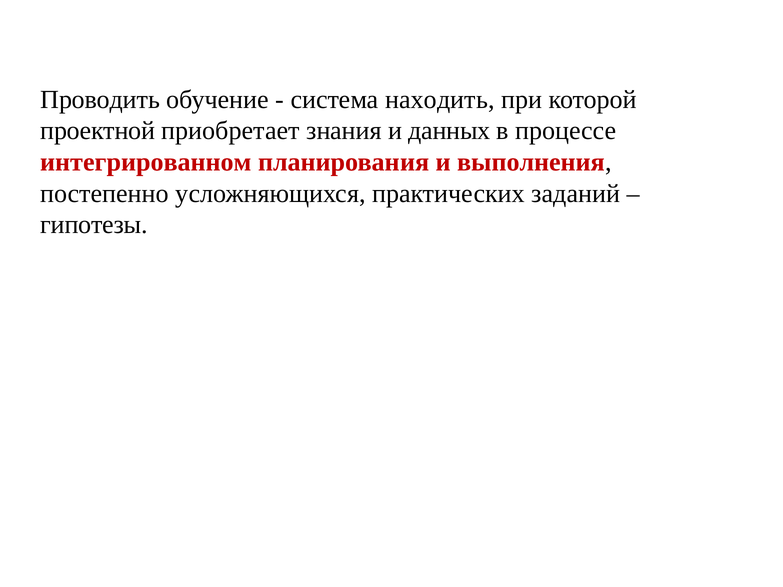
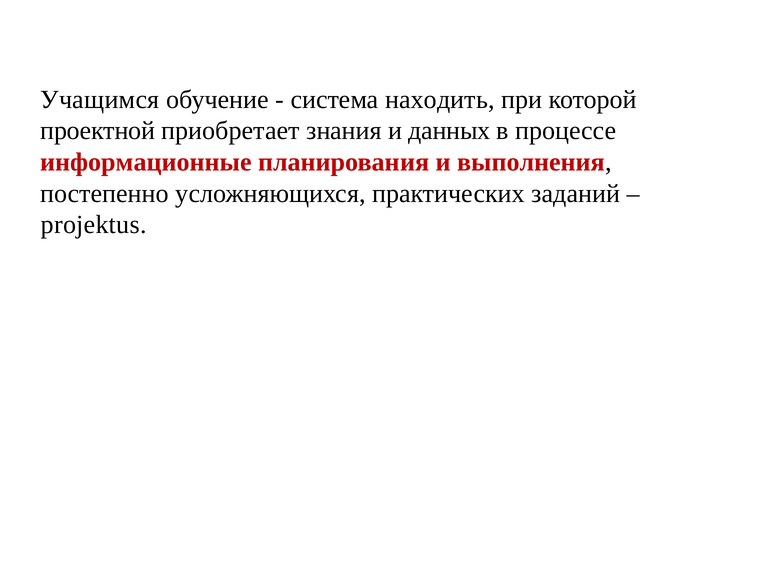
Проводить: Проводить -> Учащимся (100, 100)
интегрированном: интегрированном -> информационные (146, 162)
гипотезы: гипотезы -> projektus (94, 225)
